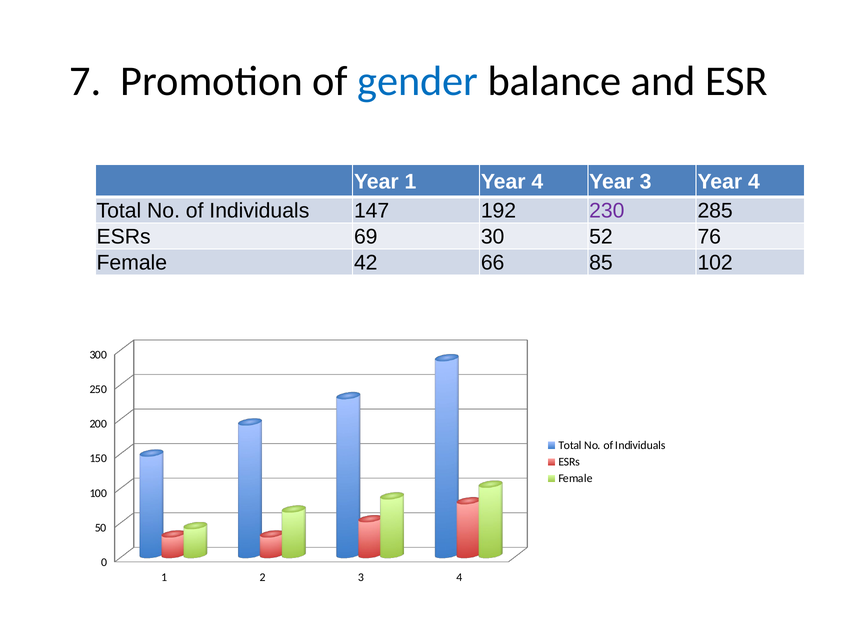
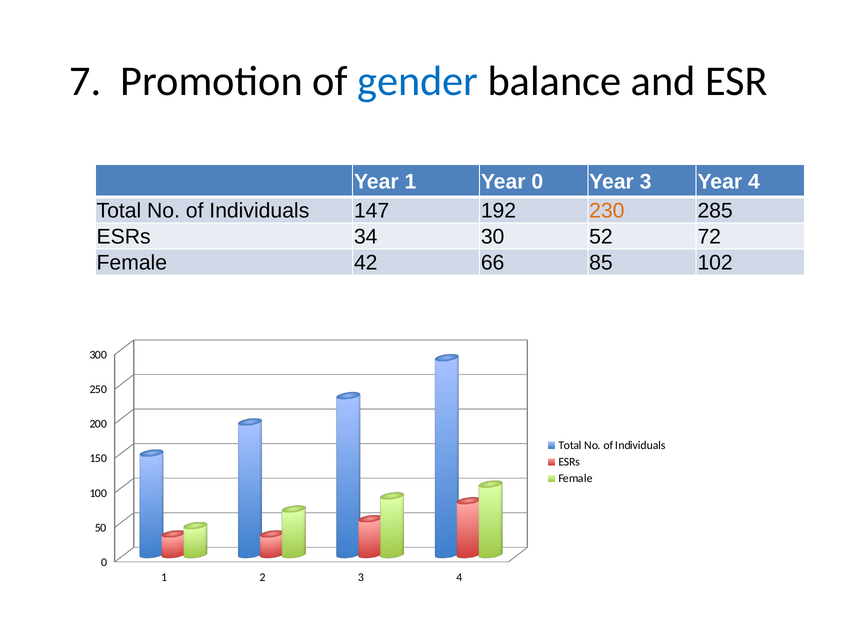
1 Year 4: 4 -> 0 (537, 182)
230 colour: purple -> orange (607, 211)
69: 69 -> 34 (366, 237)
76: 76 -> 72 (709, 237)
